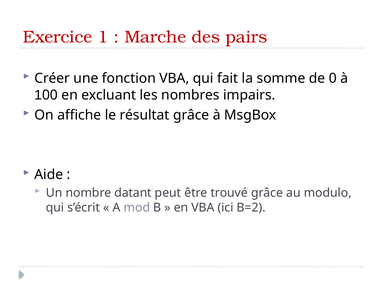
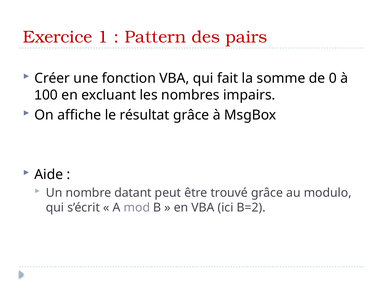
Marche: Marche -> Pattern (155, 37)
